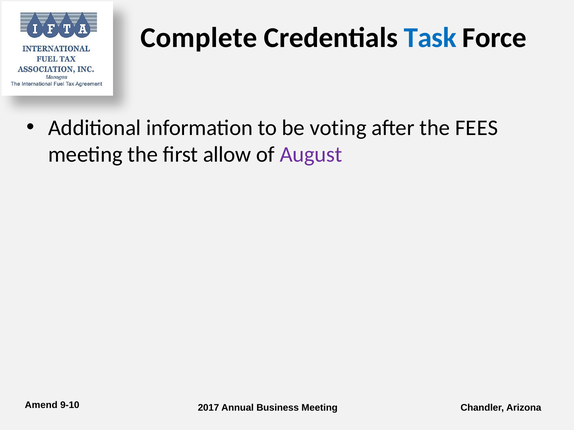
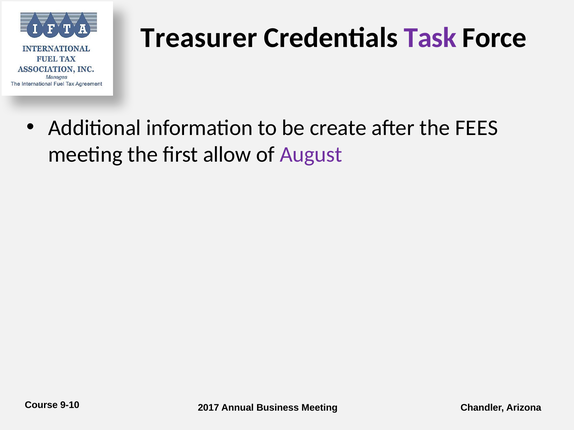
Complete: Complete -> Treasurer (199, 38)
Task colour: blue -> purple (430, 38)
voting: voting -> create (338, 128)
Amend: Amend -> Course (41, 406)
